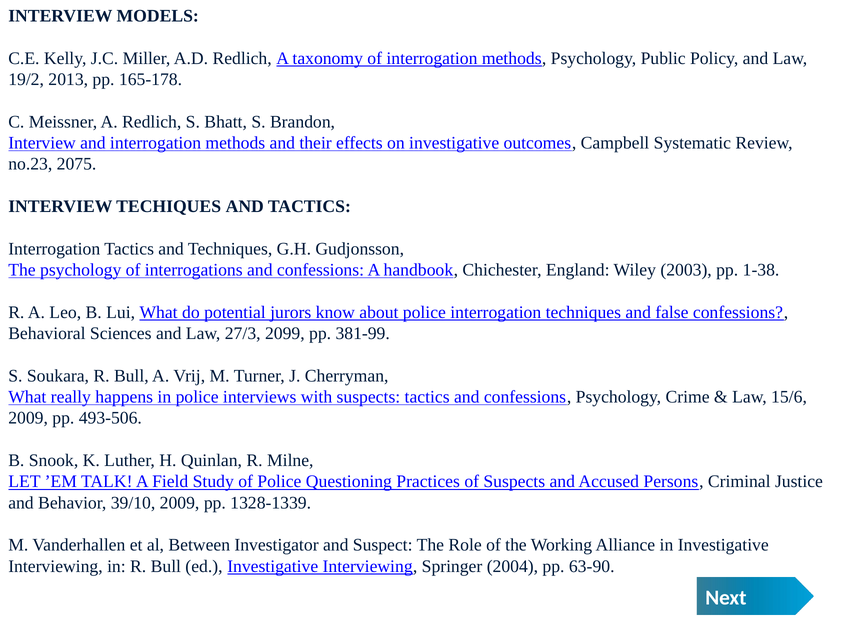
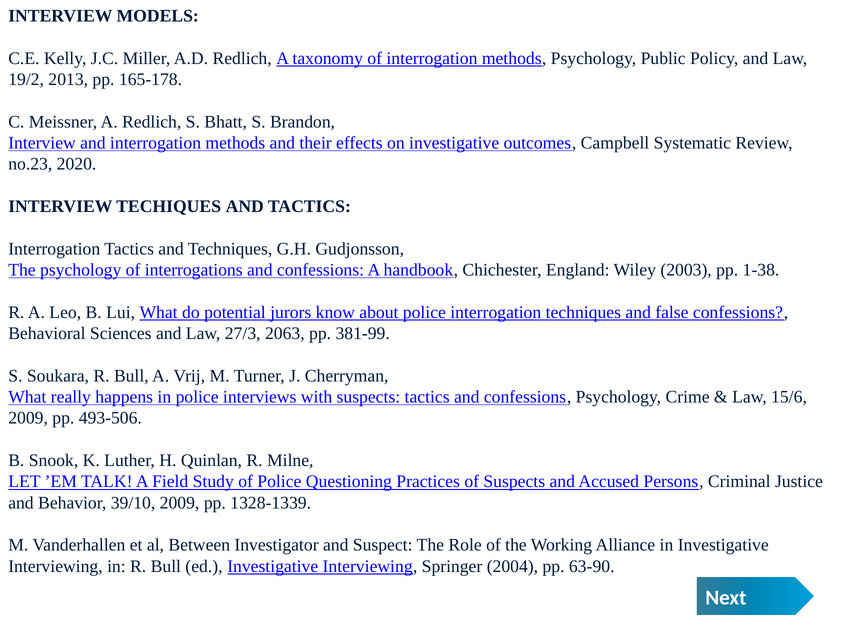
2075: 2075 -> 2020 (77, 164)
2099: 2099 -> 2063 (285, 334)
